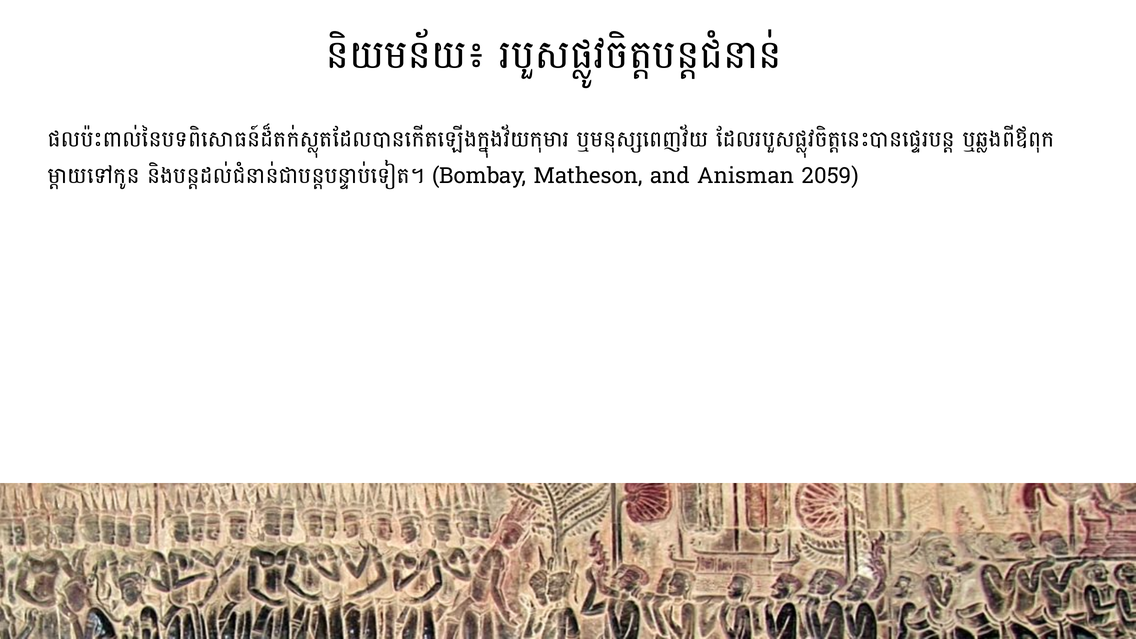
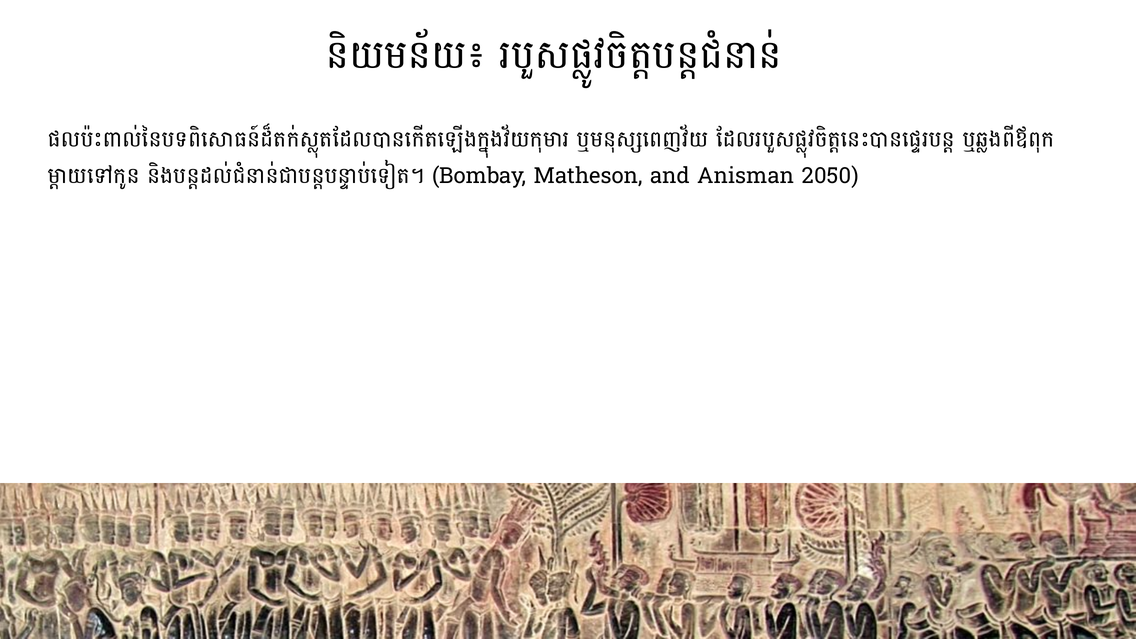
2059: 2059 -> 2050 (830, 176)
